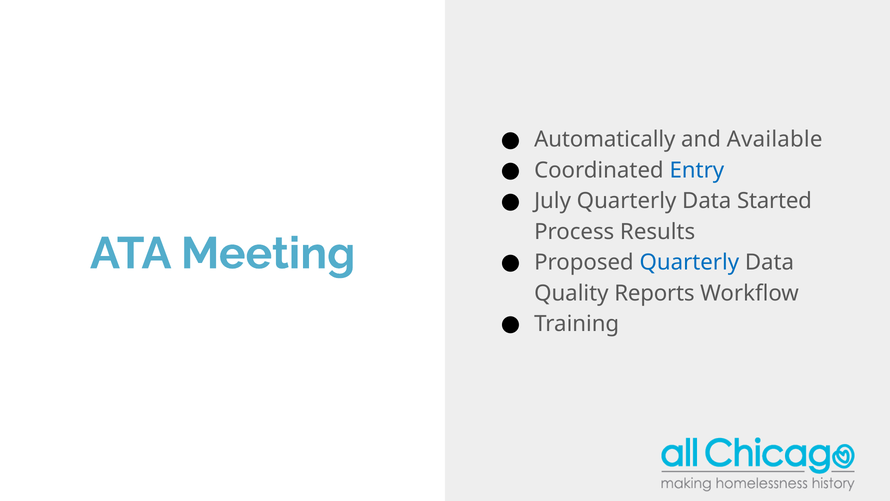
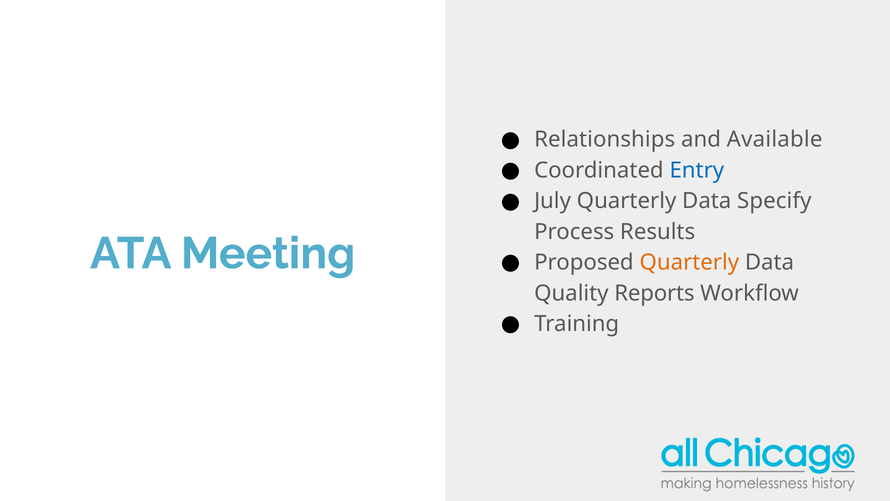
Automatically: Automatically -> Relationships (605, 139)
Started: Started -> Specify (774, 201)
Quarterly colour: blue -> orange (689, 262)
